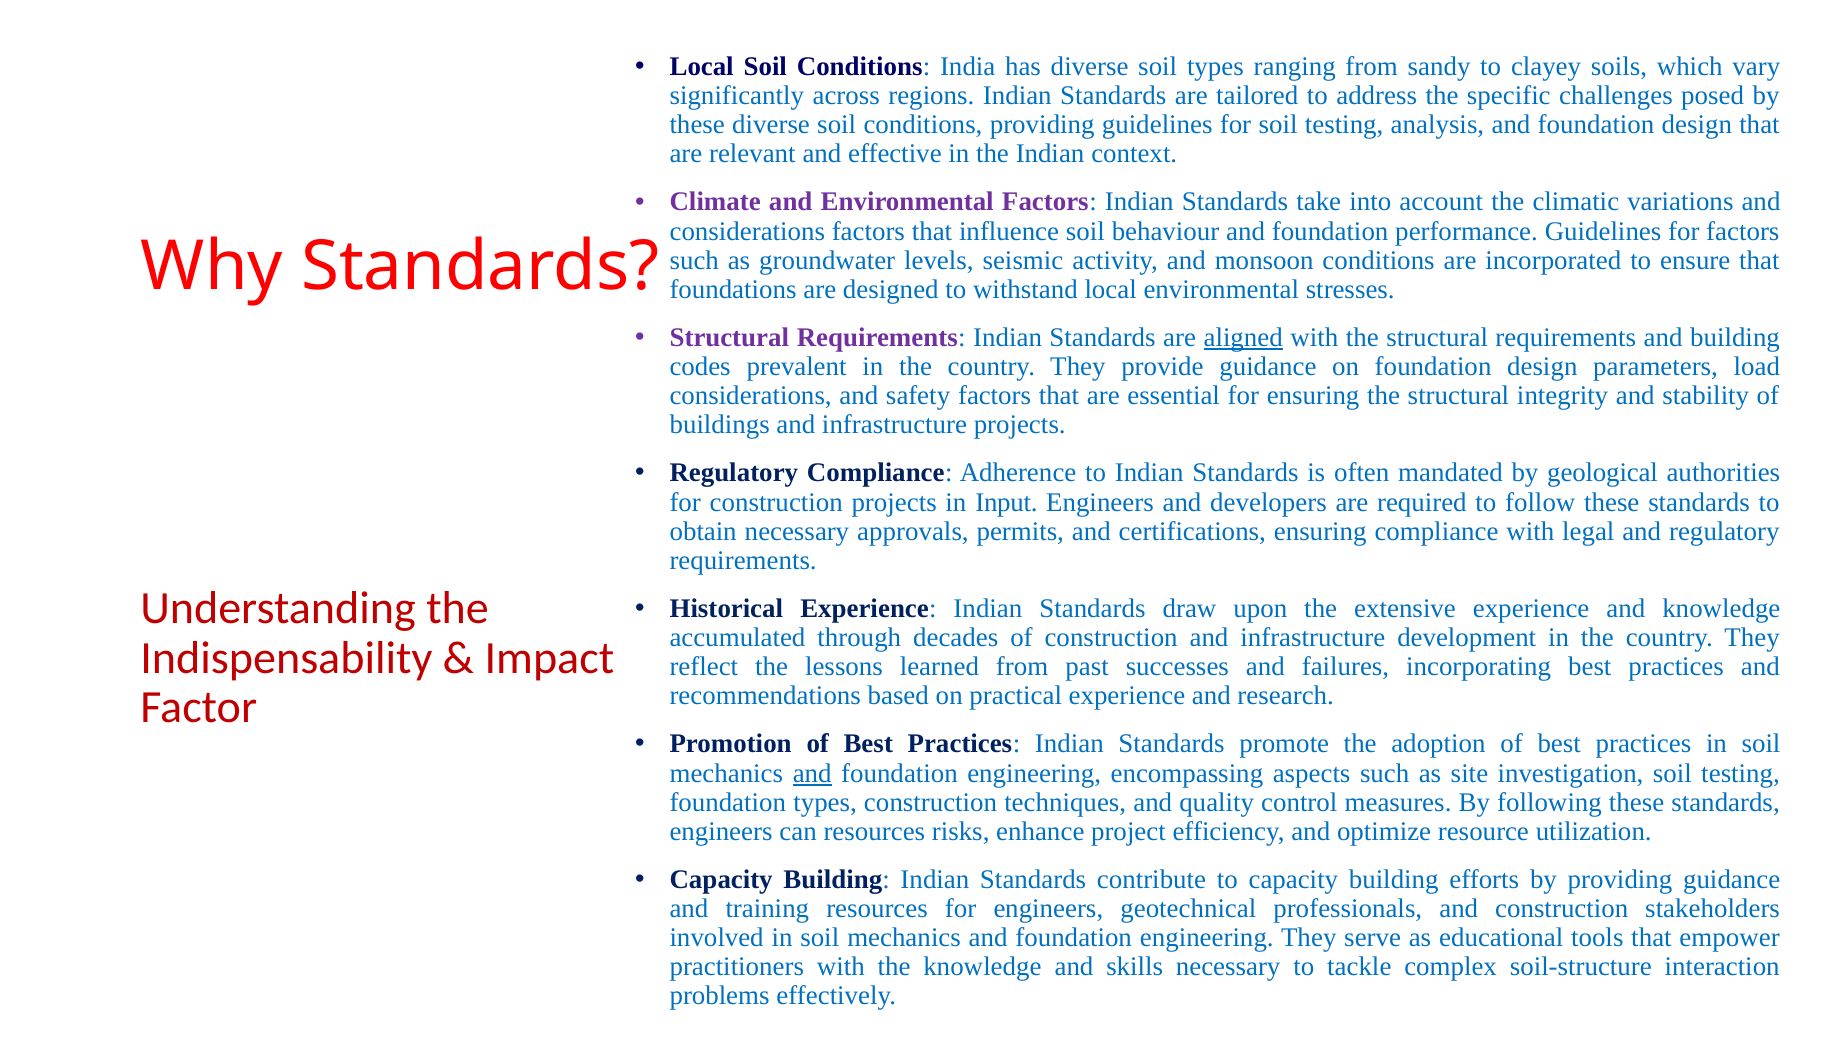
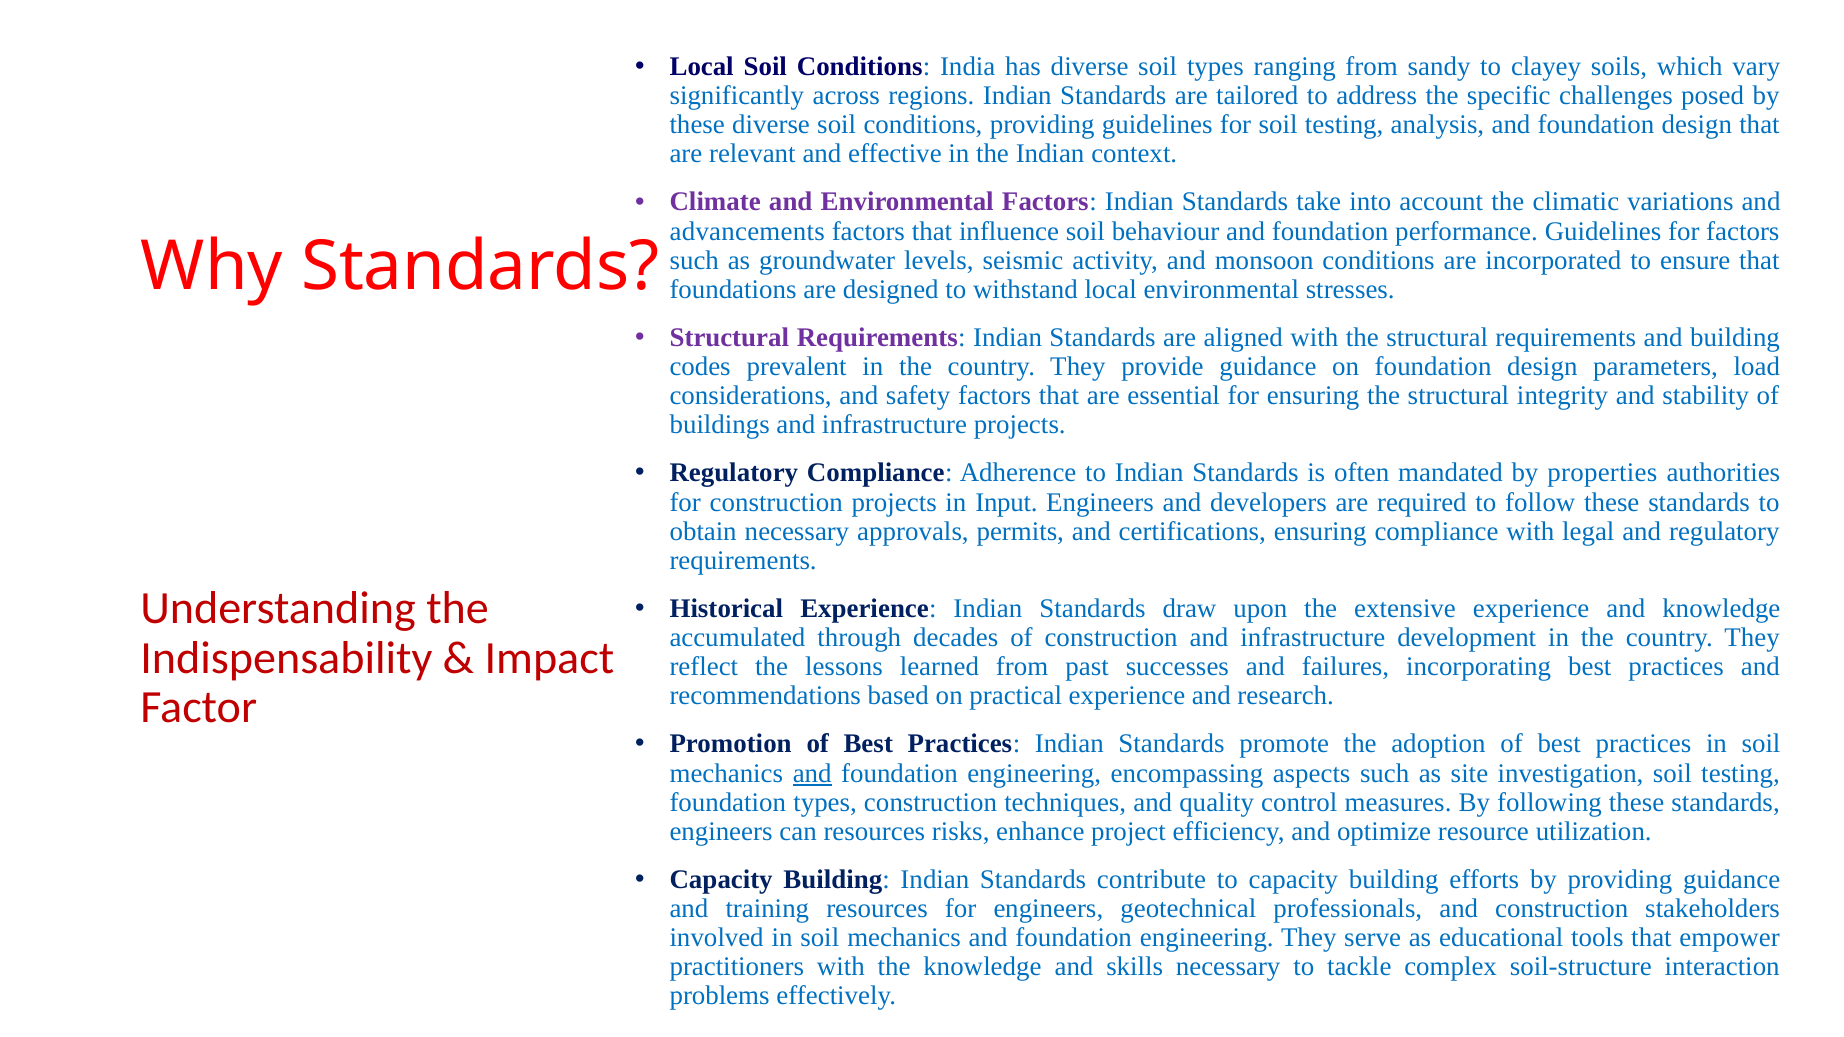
considerations: considerations -> advancements (747, 231)
aligned underline: present -> none (1243, 338)
geological: geological -> properties (1602, 473)
